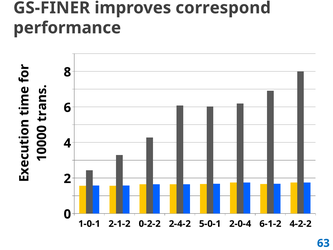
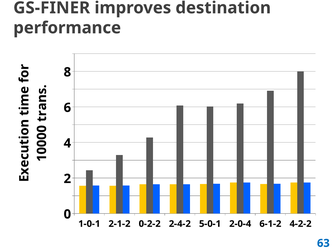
correspond: correspond -> destination (223, 8)
